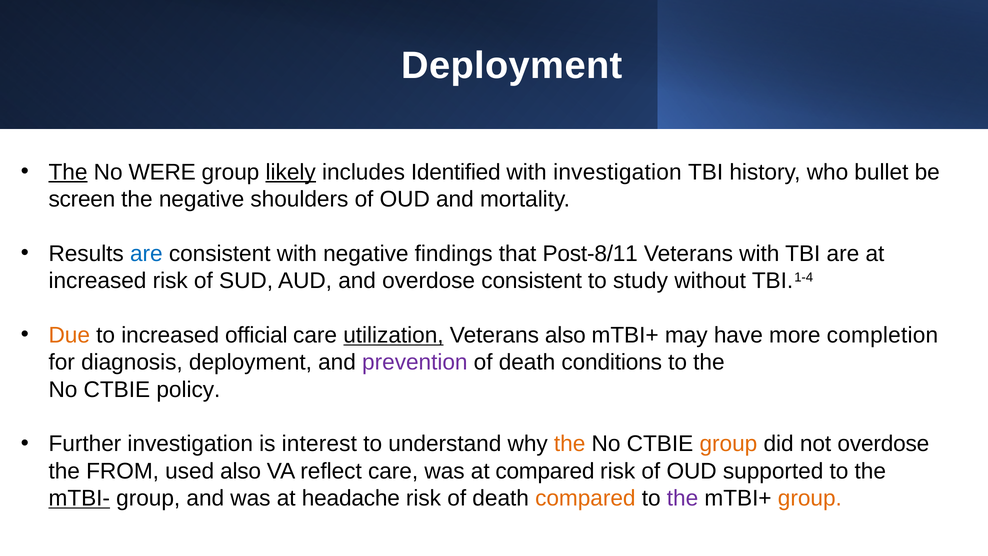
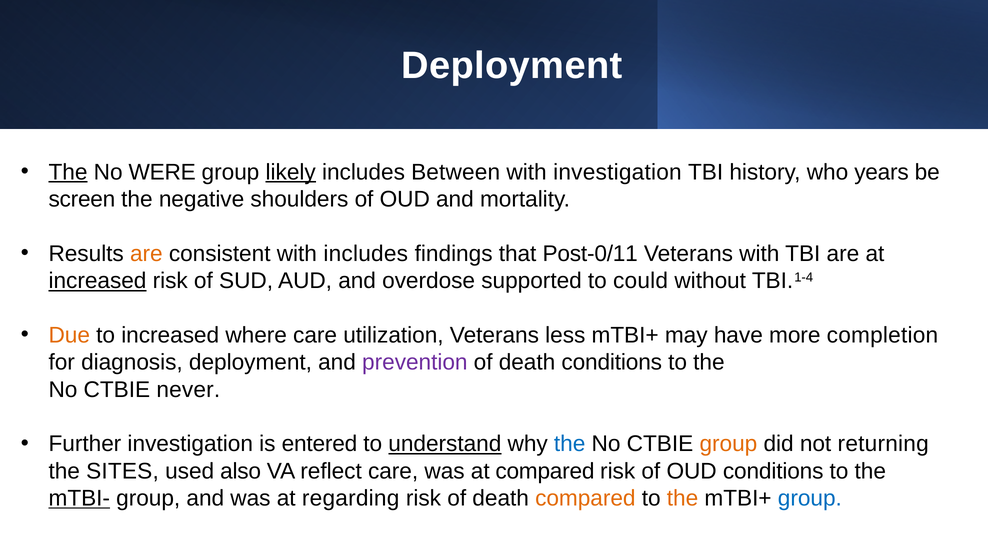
Identified: Identified -> Between (456, 172)
bullet: bullet -> years (881, 172)
are colour: blue -> orange (146, 254)
with negative: negative -> includes (366, 254)
Post-8/11: Post-8/11 -> Post-0/11 (590, 254)
increased underline: none -> present (98, 281)
overdose consistent: consistent -> supported (532, 281)
study: study -> could (641, 281)
official: official -> where (256, 335)
utilization underline: present -> none (393, 335)
Veterans also: also -> less (565, 335)
policy: policy -> never (188, 389)
interest: interest -> entered (319, 444)
understand underline: none -> present (445, 444)
the colour: orange -> blue (570, 444)
not overdose: overdose -> returning (883, 444)
FROM: FROM -> SITES (122, 471)
OUD supported: supported -> conditions (773, 471)
headache: headache -> regarding (351, 498)
the colour: purple -> orange (683, 498)
group colour: orange -> blue (810, 498)
